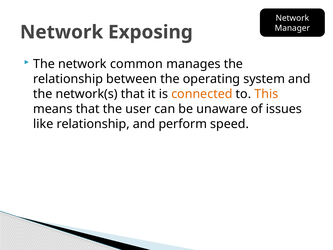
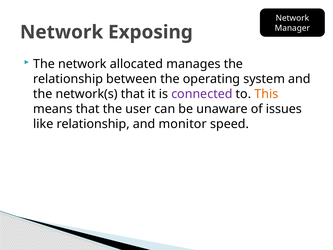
common: common -> allocated (137, 64)
connected colour: orange -> purple (202, 94)
perform: perform -> monitor (183, 124)
